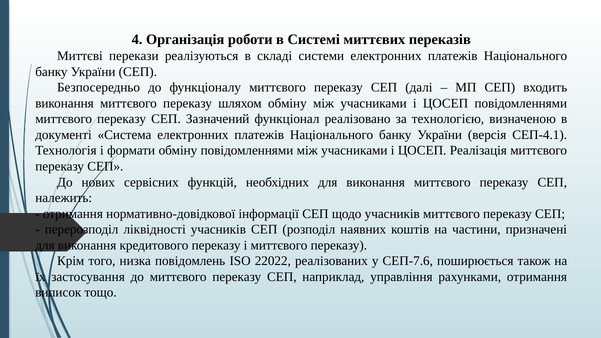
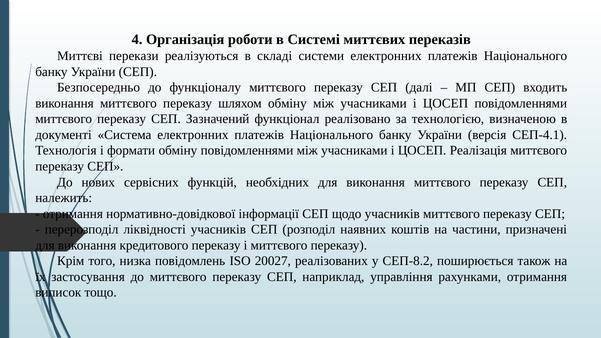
22022: 22022 -> 20027 (273, 261)
СЕП-7.6: СЕП-7.6 -> СЕП-8.2 (408, 261)
